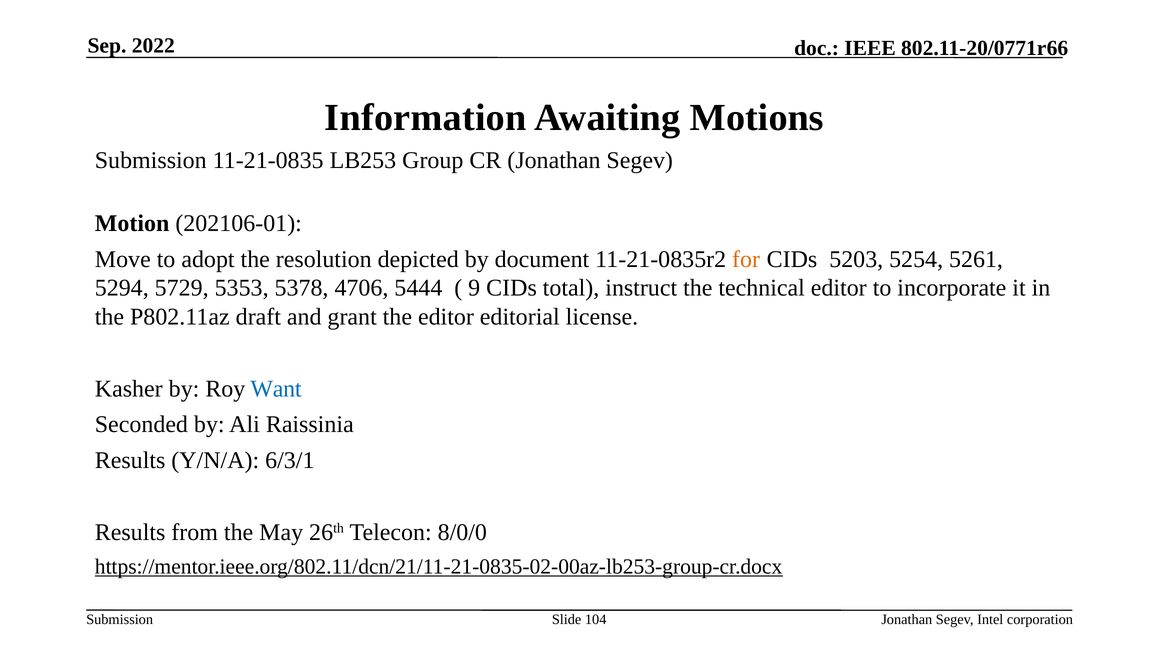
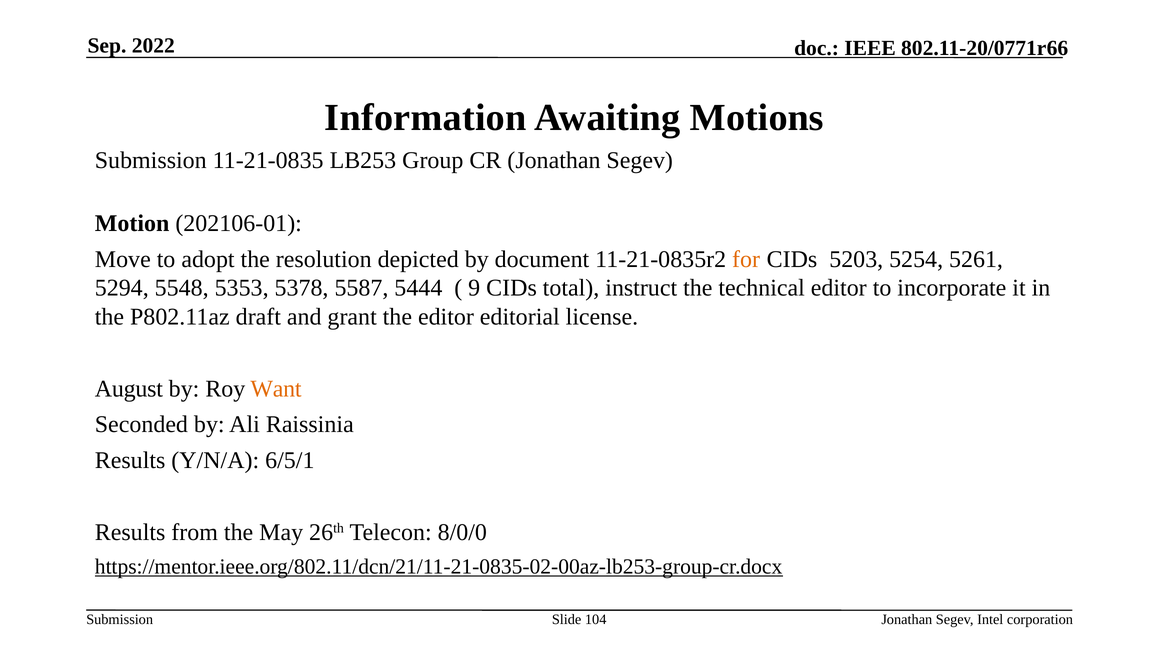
5729: 5729 -> 5548 (182, 288)
4706: 4706 -> 5587 (361, 288)
Kasher: Kasher -> August (129, 389)
Want colour: blue -> orange (276, 389)
6/3/1: 6/3/1 -> 6/5/1 (290, 461)
